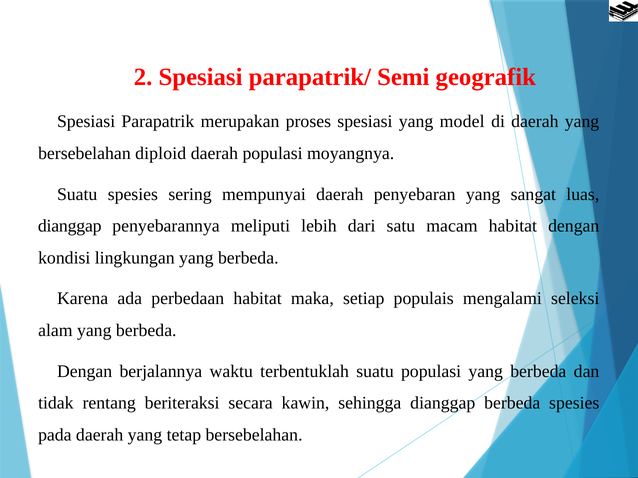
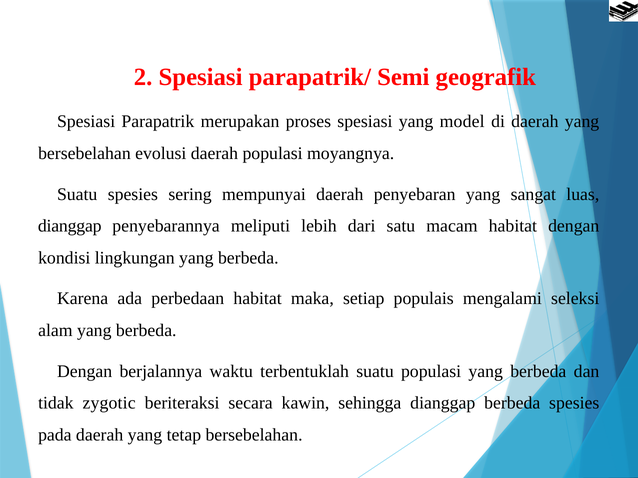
diploid: diploid -> evolusi (161, 154)
rentang: rentang -> zygotic (109, 404)
